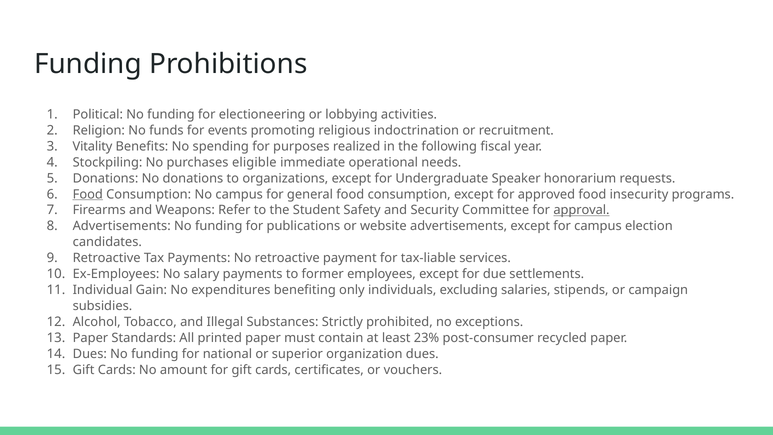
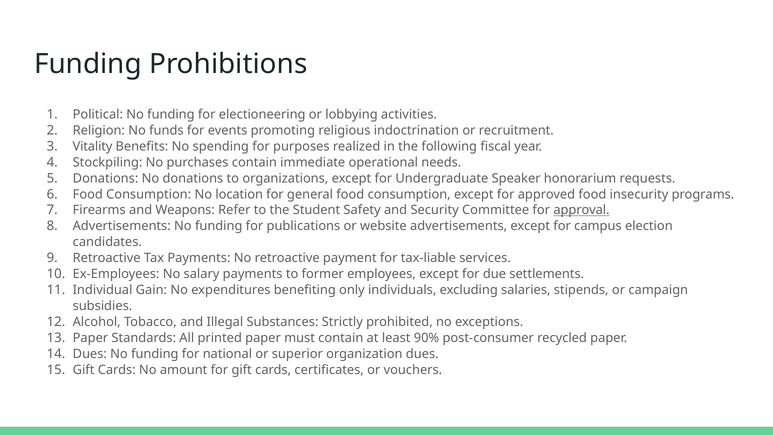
purchases eligible: eligible -> contain (254, 162)
Food underline: present -> none (88, 194)
No campus: campus -> location (239, 194)
23%: 23% -> 90% (427, 338)
